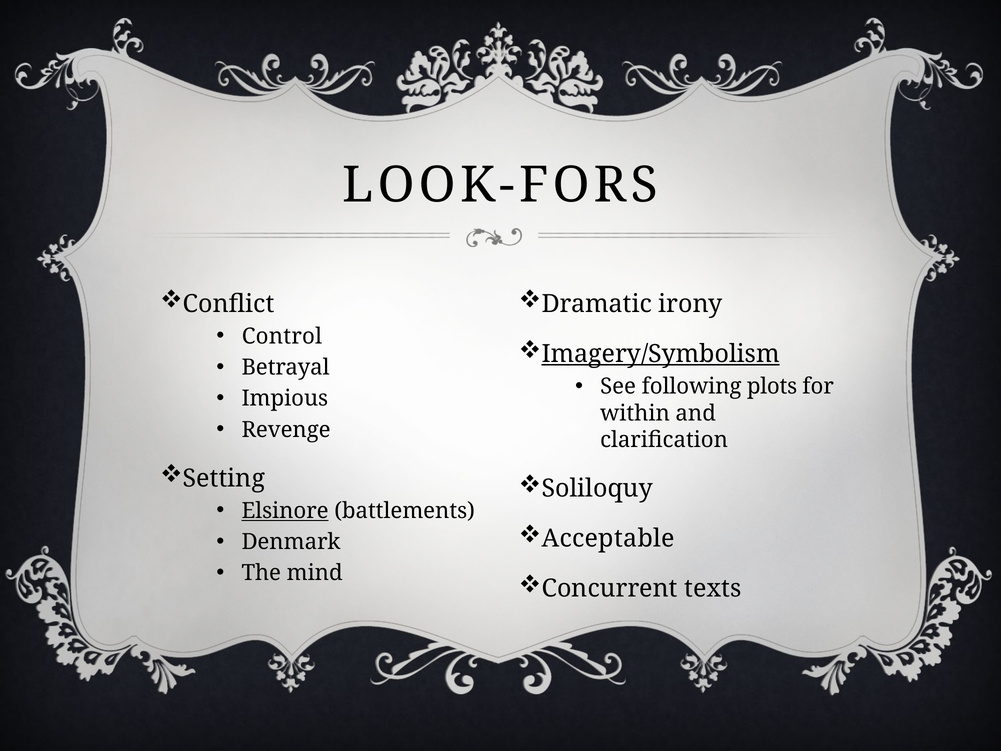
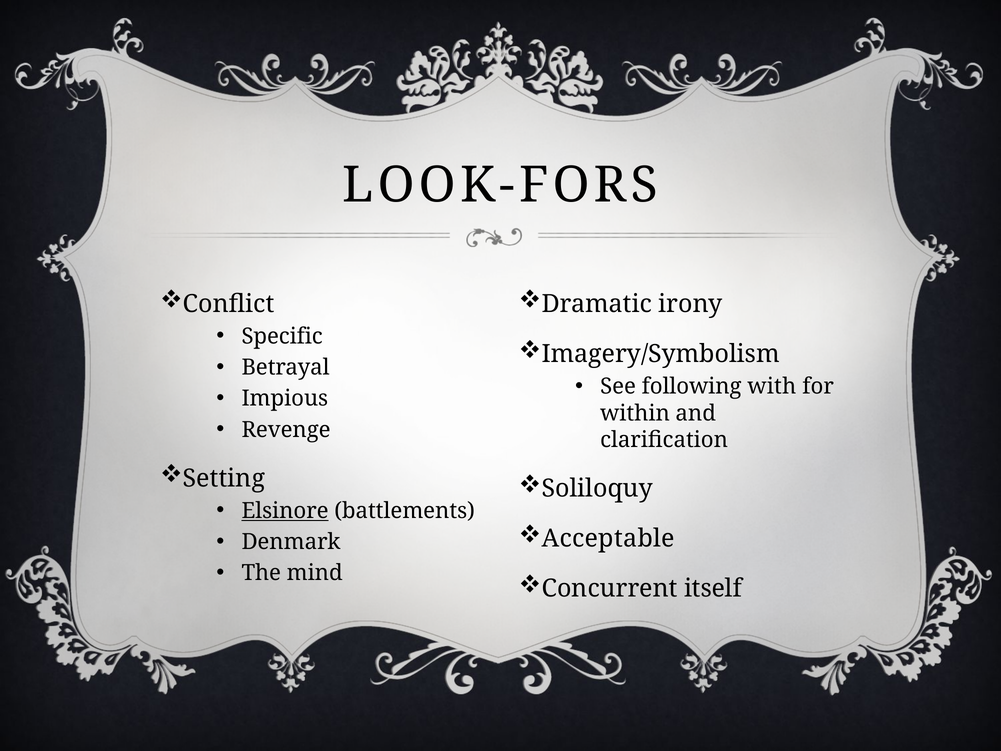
Control: Control -> Specific (282, 336)
Imagery/Symbolism underline: present -> none (661, 354)
plots: plots -> with (772, 386)
texts: texts -> itself (713, 588)
